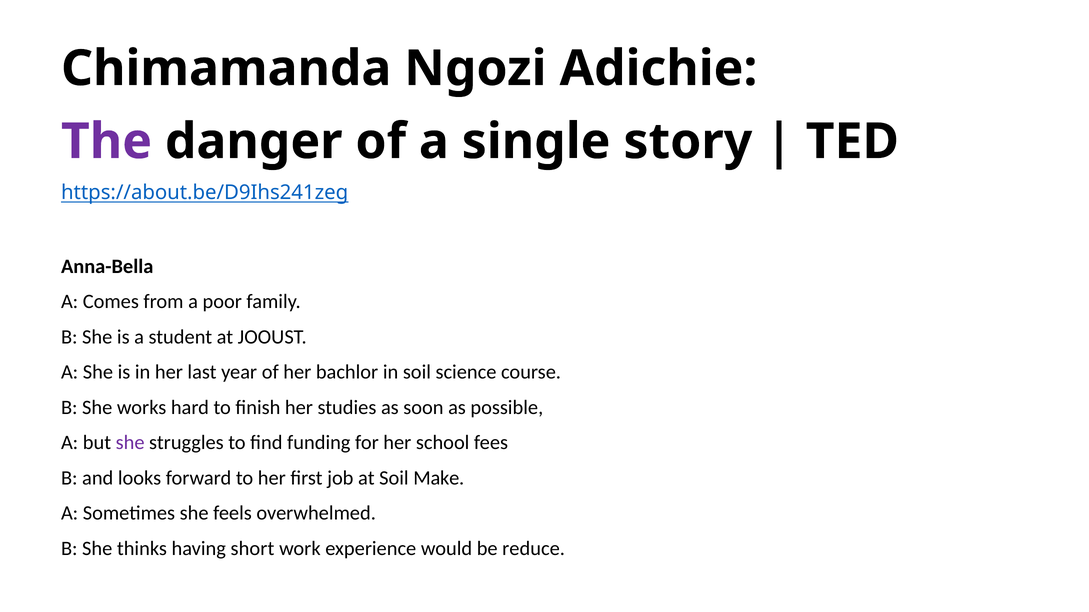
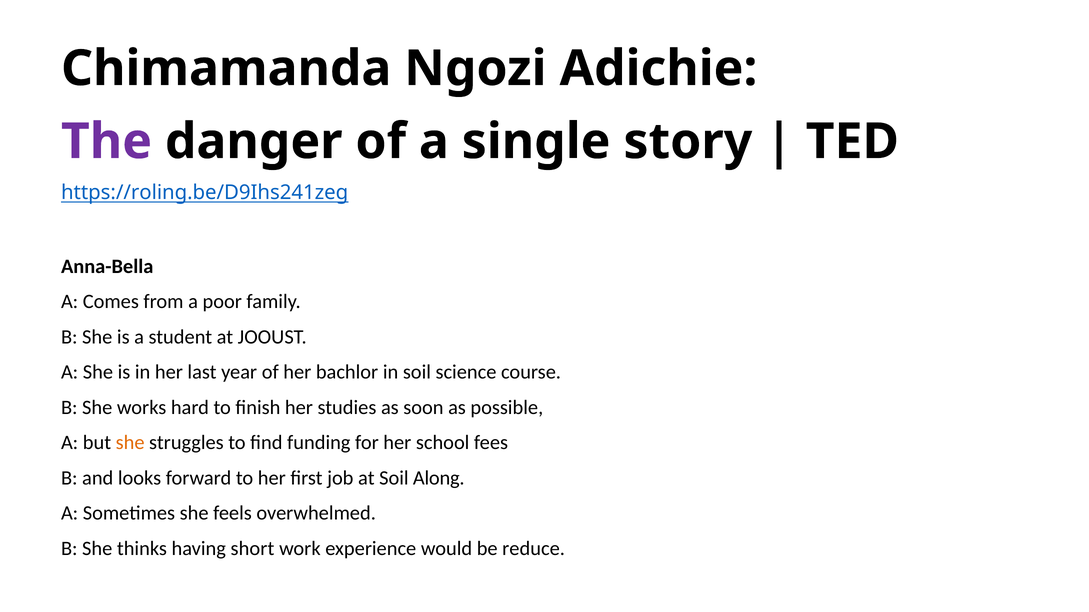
https://about.be/D9Ihs241zeg: https://about.be/D9Ihs241zeg -> https://roling.be/D9Ihs241zeg (205, 193)
she colour: purple -> orange (130, 443)
Make: Make -> Along (439, 478)
